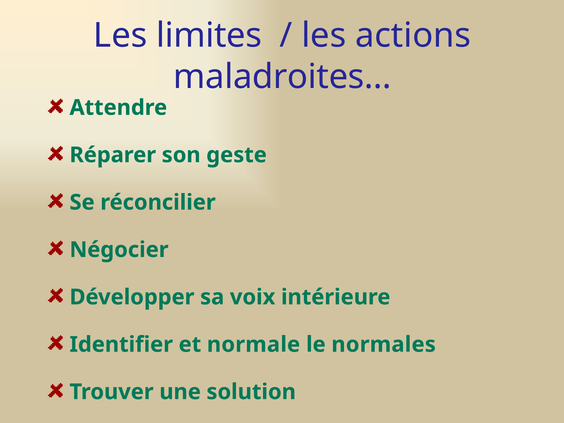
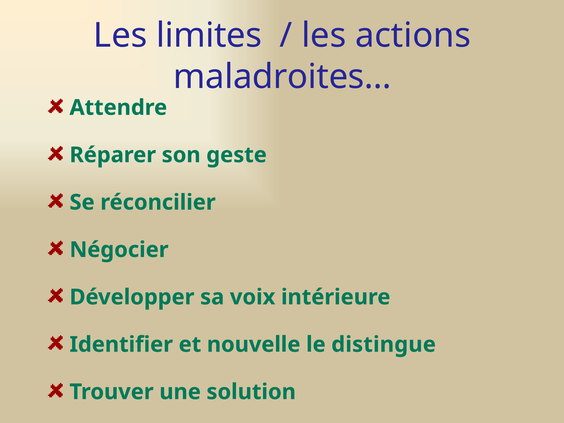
normale: normale -> nouvelle (254, 345)
normales: normales -> distingue (384, 345)
